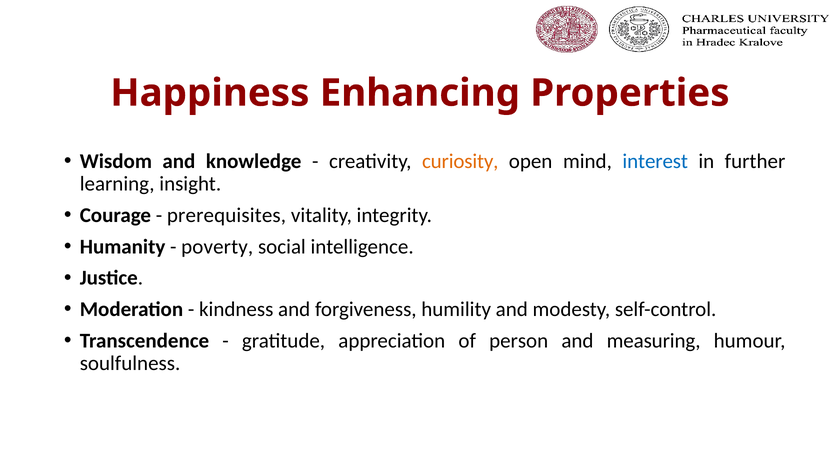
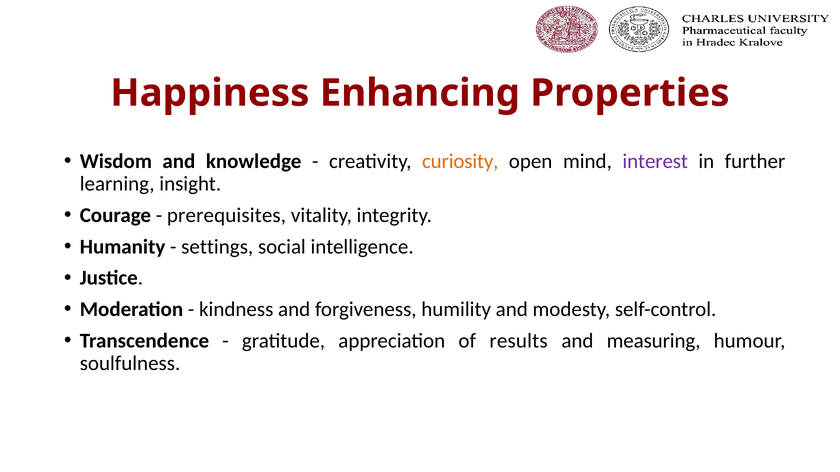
interest colour: blue -> purple (655, 161)
poverty: poverty -> settings (217, 247)
person: person -> results (519, 341)
